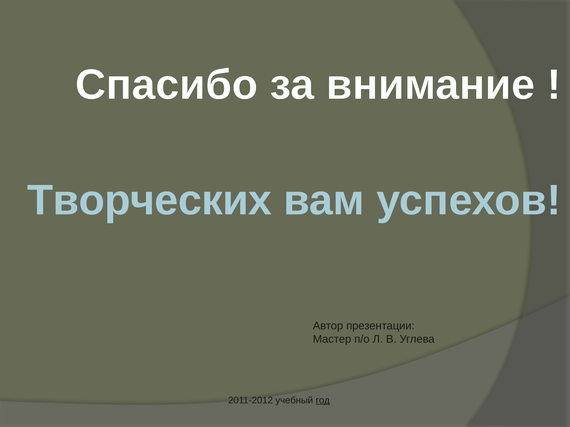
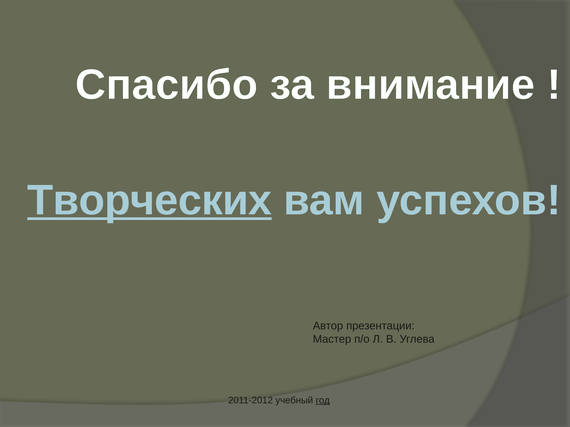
Творческих underline: none -> present (150, 201)
